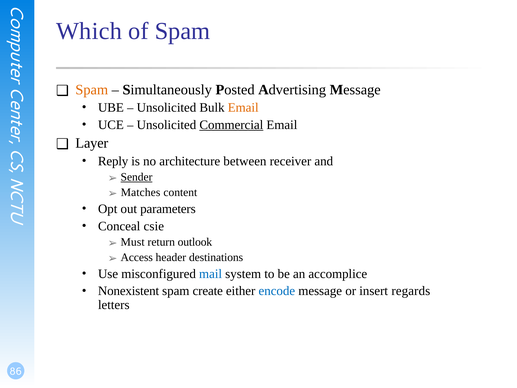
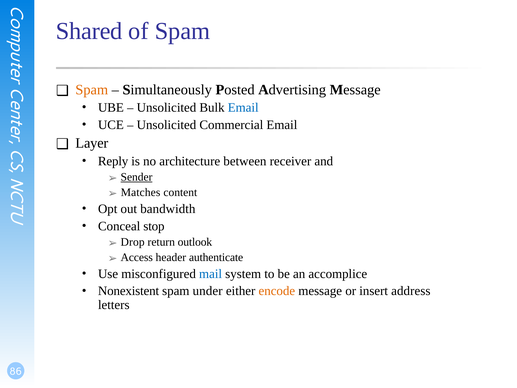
Which: Which -> Shared (89, 31)
Email colour: orange -> blue (243, 108)
Commercial underline: present -> none (231, 125)
parameters: parameters -> bandwidth (168, 209)
csie: csie -> stop (154, 226)
Must: Must -> Drop (133, 242)
destinations: destinations -> authenticate (216, 257)
create: create -> under (208, 291)
encode colour: blue -> orange (277, 291)
regards: regards -> address (411, 291)
